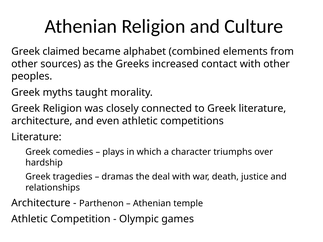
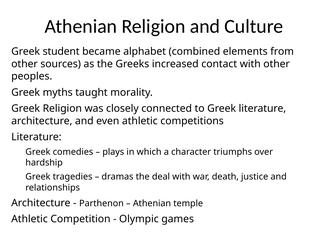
claimed: claimed -> student (61, 52)
